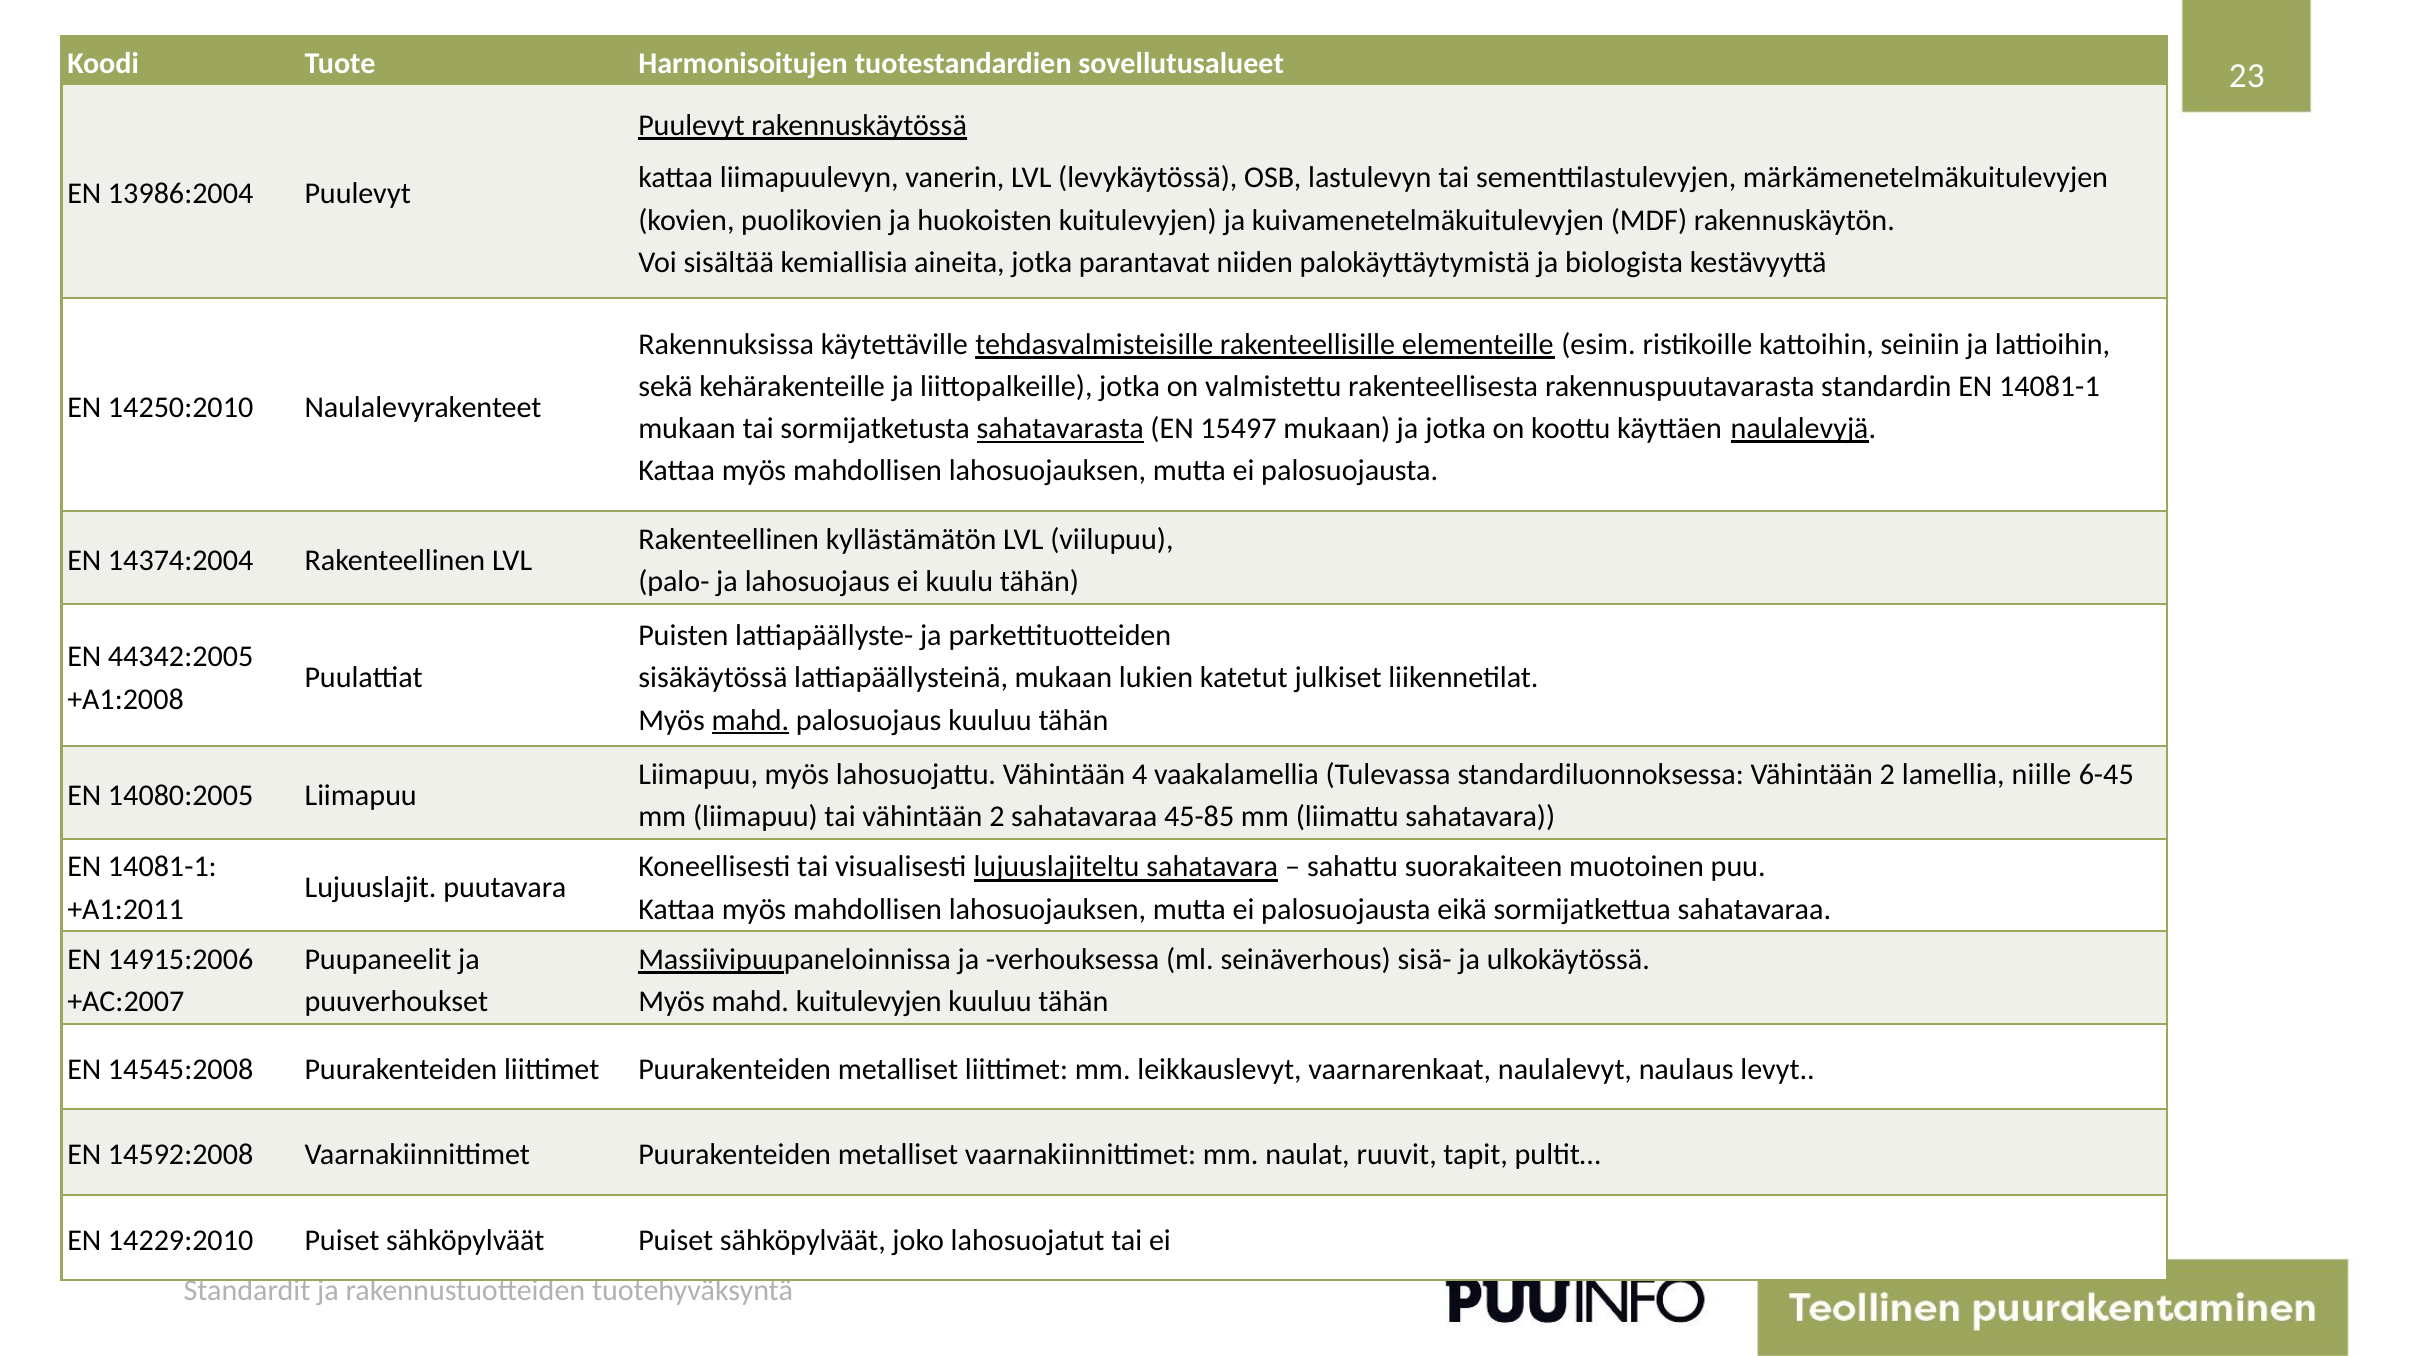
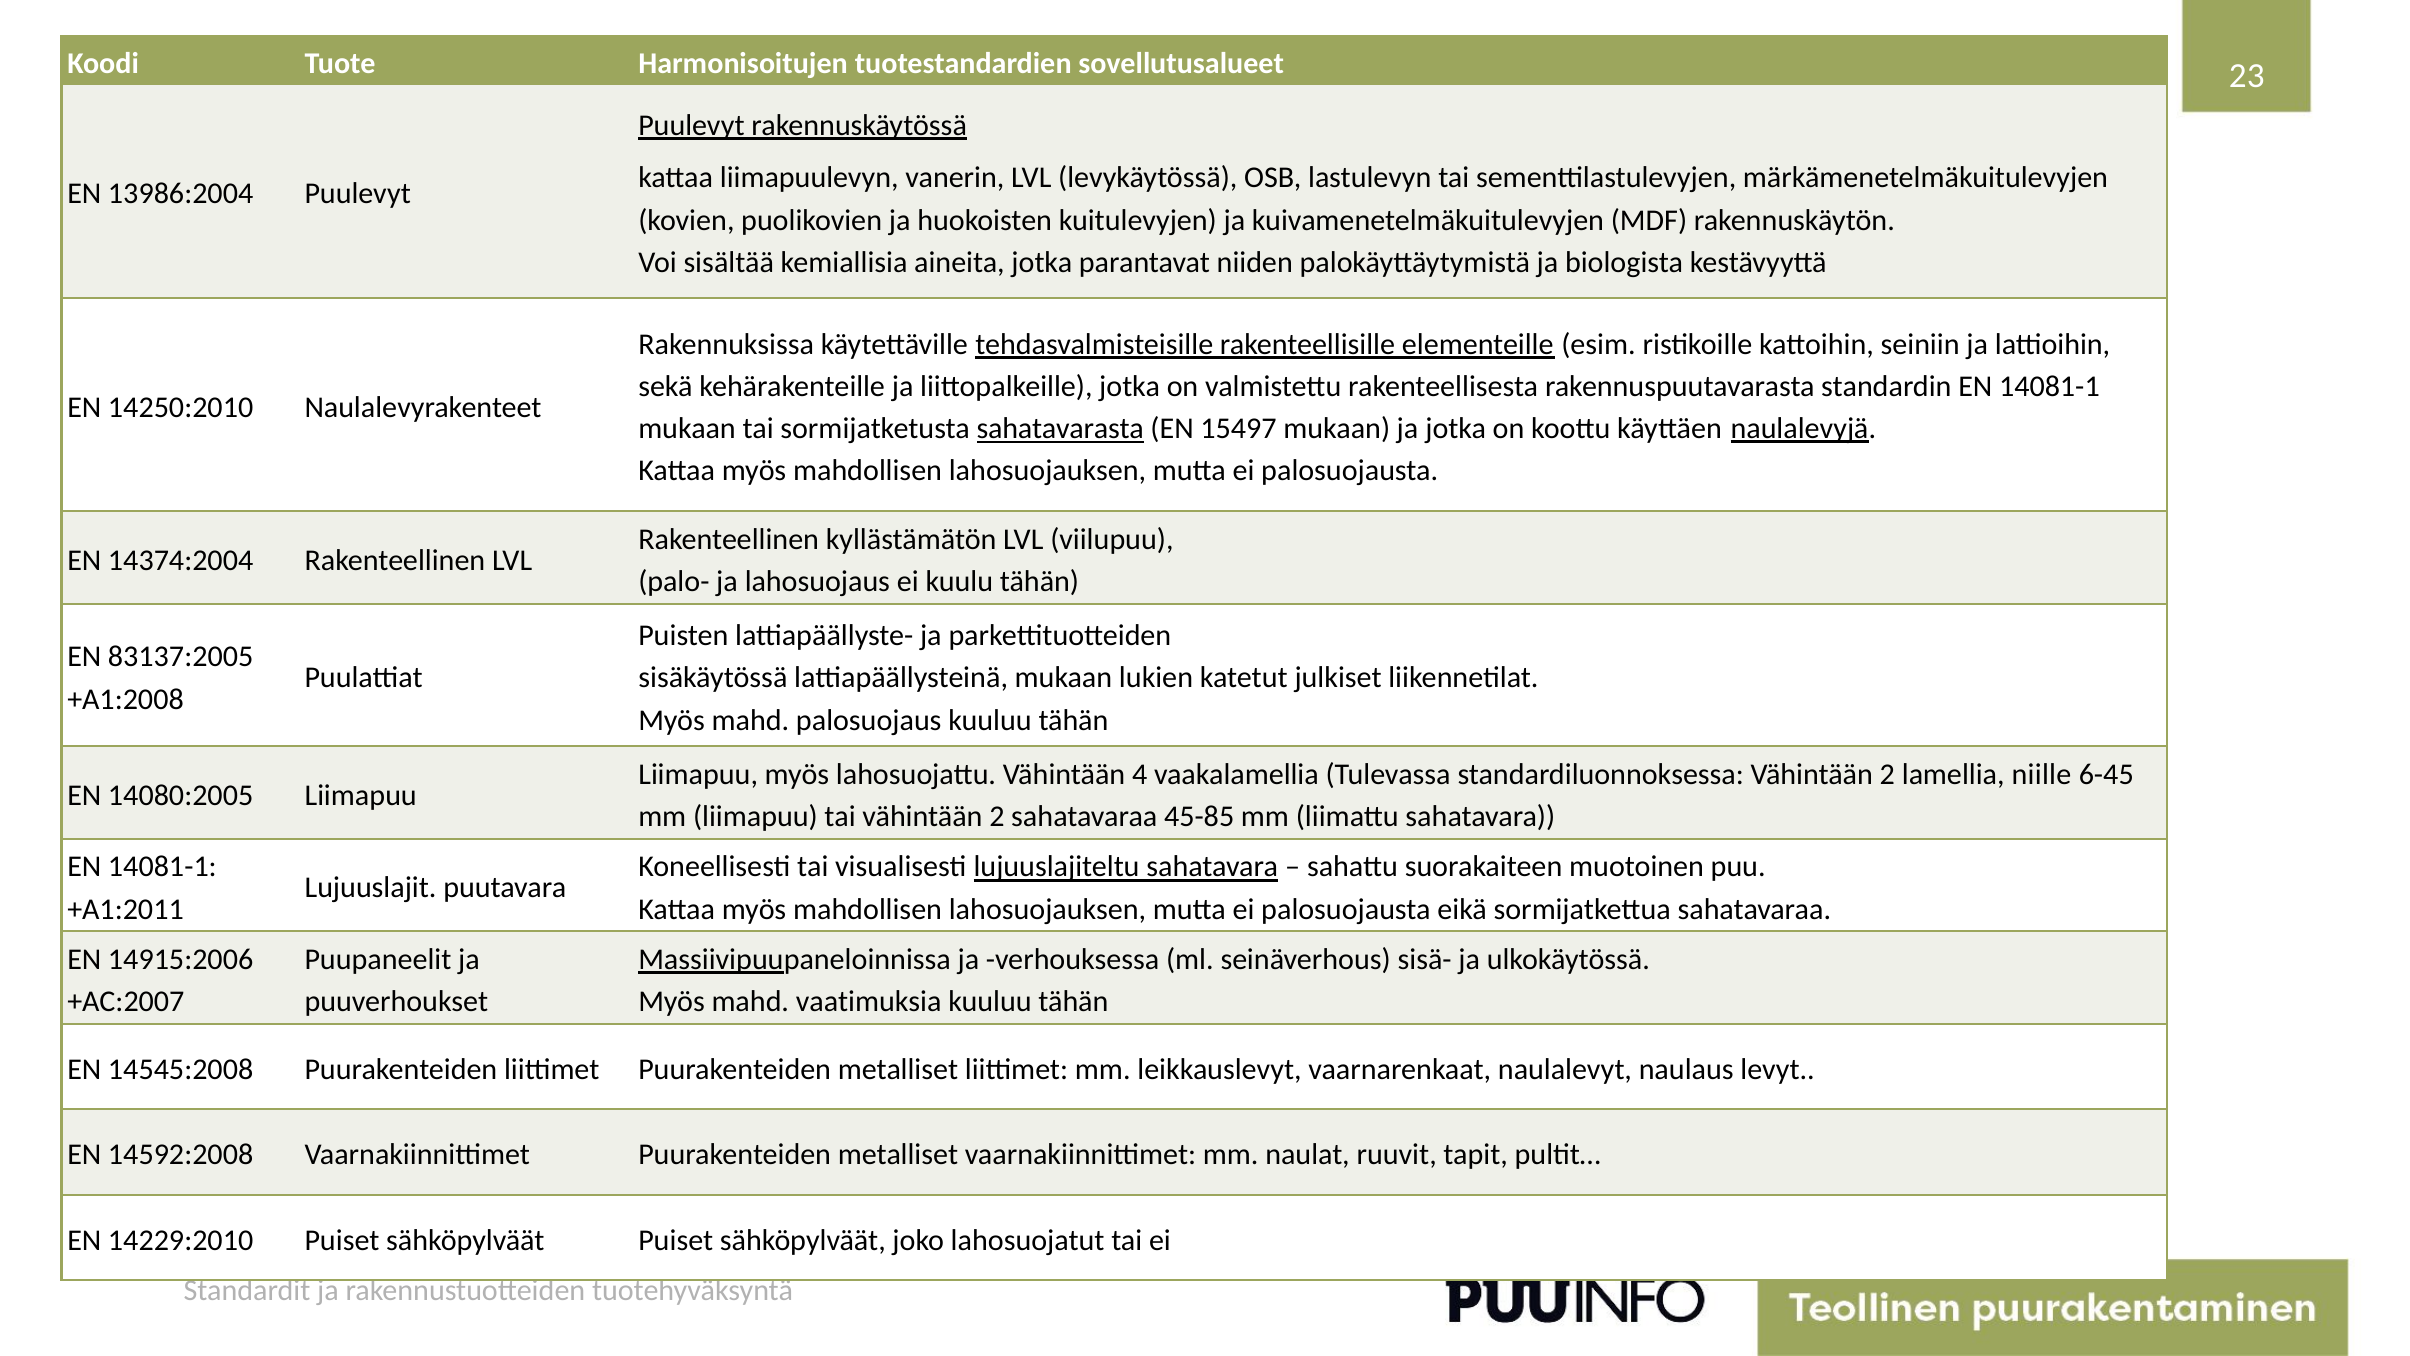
44342:2005: 44342:2005 -> 83137:2005 (181, 657)
mahd underline: present -> none (750, 720)
mahd kuitulevyjen: kuitulevyjen -> vaatimuksia (869, 1001)
